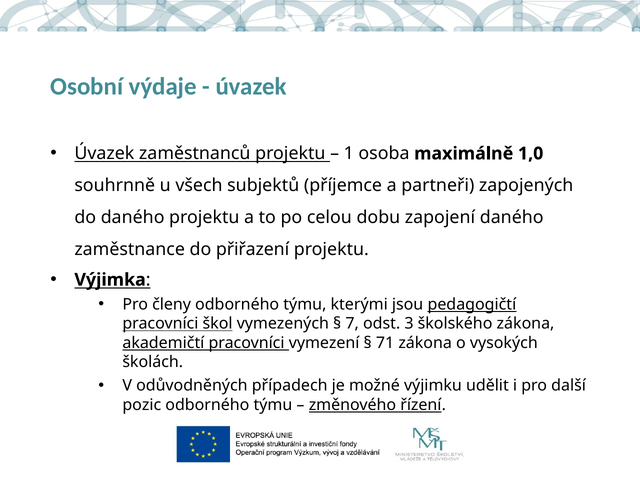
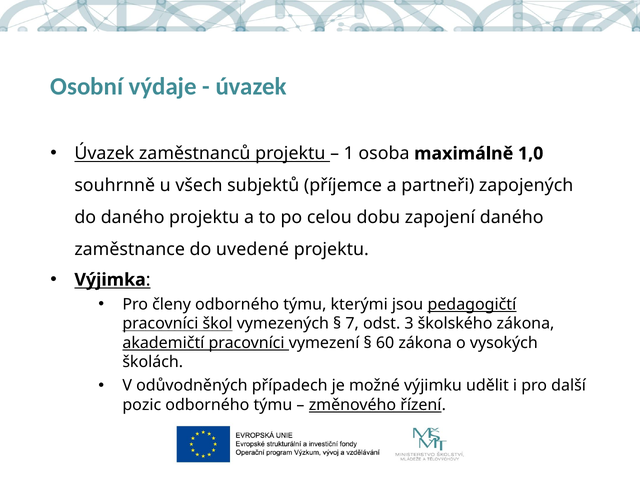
přiřazení: přiřazení -> uvedené (252, 250)
71: 71 -> 60 (385, 343)
